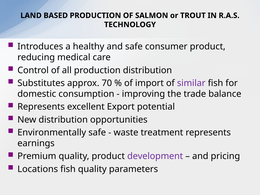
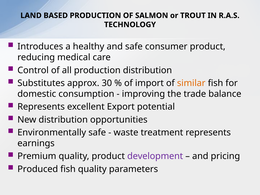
70: 70 -> 30 (107, 83)
similar colour: purple -> orange (191, 83)
Locations: Locations -> Produced (38, 169)
